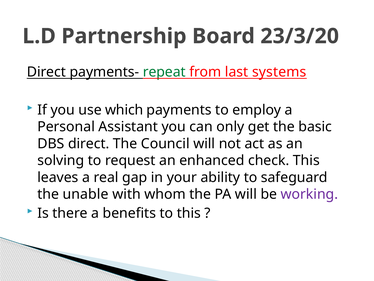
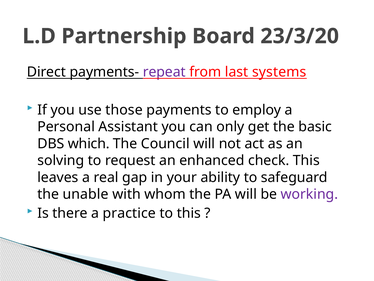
repeat colour: green -> purple (164, 72)
which: which -> those (124, 110)
DBS direct: direct -> which (89, 143)
benefits: benefits -> practice (129, 213)
